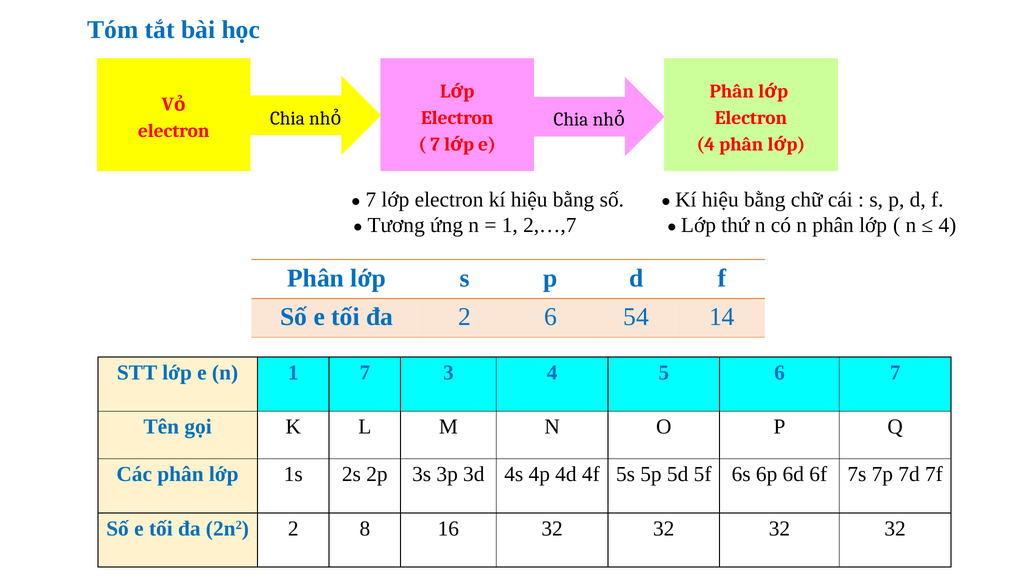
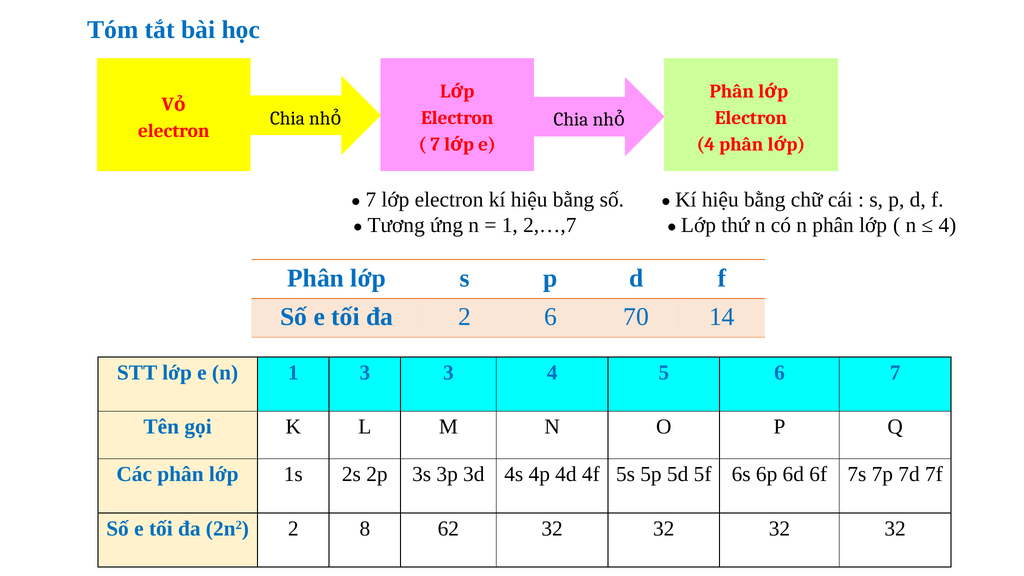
54: 54 -> 70 (636, 317)
1 7: 7 -> 3 (365, 373)
16: 16 -> 62 (448, 529)
